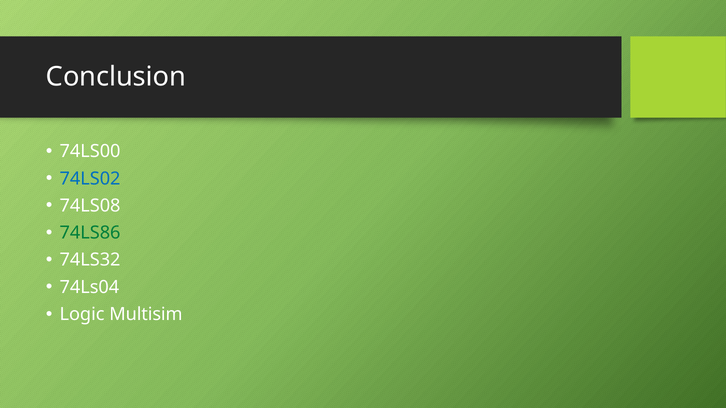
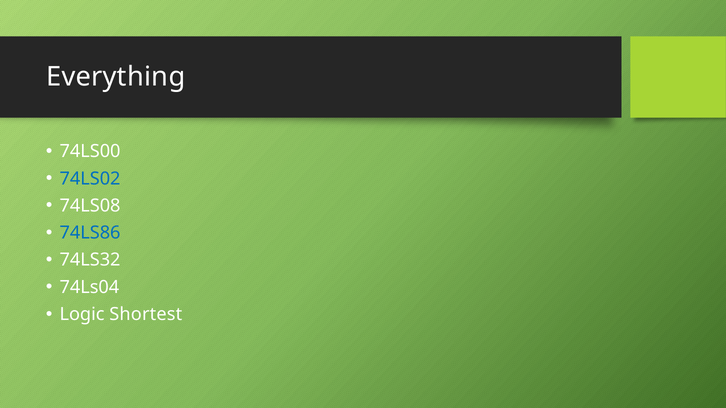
Conclusion: Conclusion -> Everything (116, 77)
74LS86 colour: green -> blue (90, 233)
Multisim: Multisim -> Shortest (146, 315)
